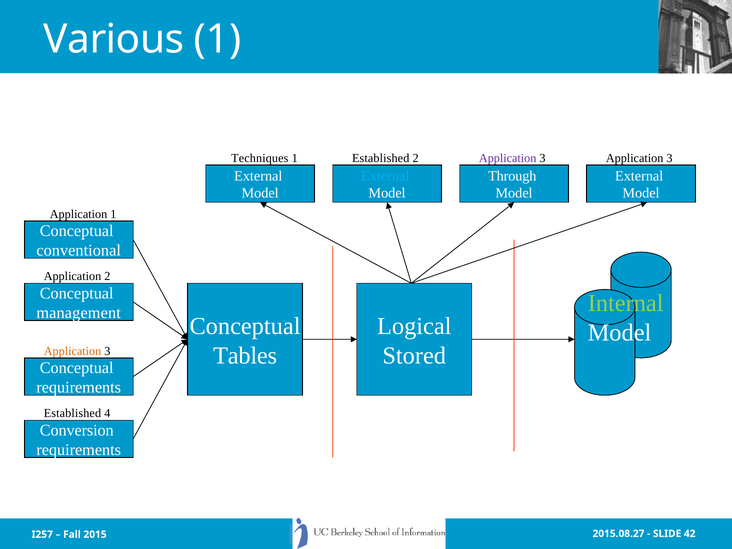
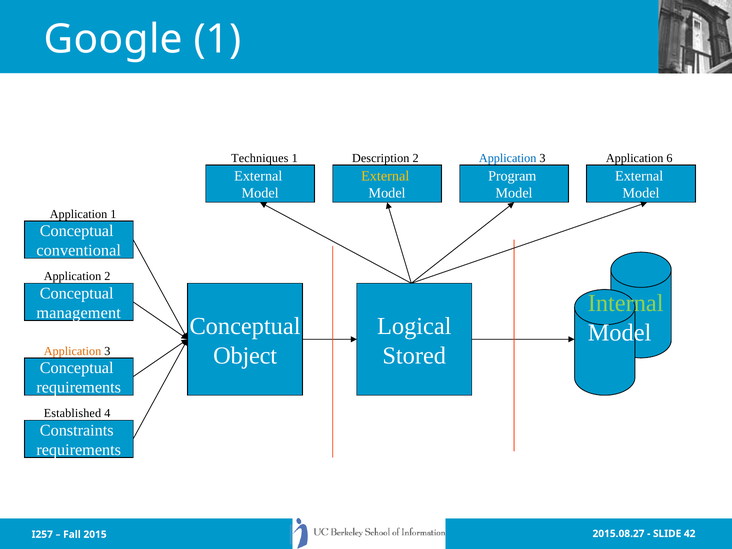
Various: Various -> Google (113, 39)
Established: Established -> Description (381, 158)
Application colour: purple -> blue (508, 158)
3 Application 3: 3 -> 6 (669, 158)
External colour: light blue -> yellow (385, 176)
Through: Through -> Program (512, 176)
Tables: Tables -> Object (245, 356)
Conversion: Conversion -> Constraints (77, 430)
